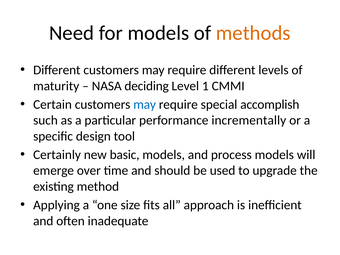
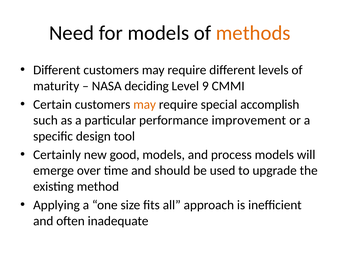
1: 1 -> 9 (205, 86)
may colour: blue -> orange (145, 104)
incrementally: incrementally -> improvement (249, 120)
basic: basic -> good (125, 155)
